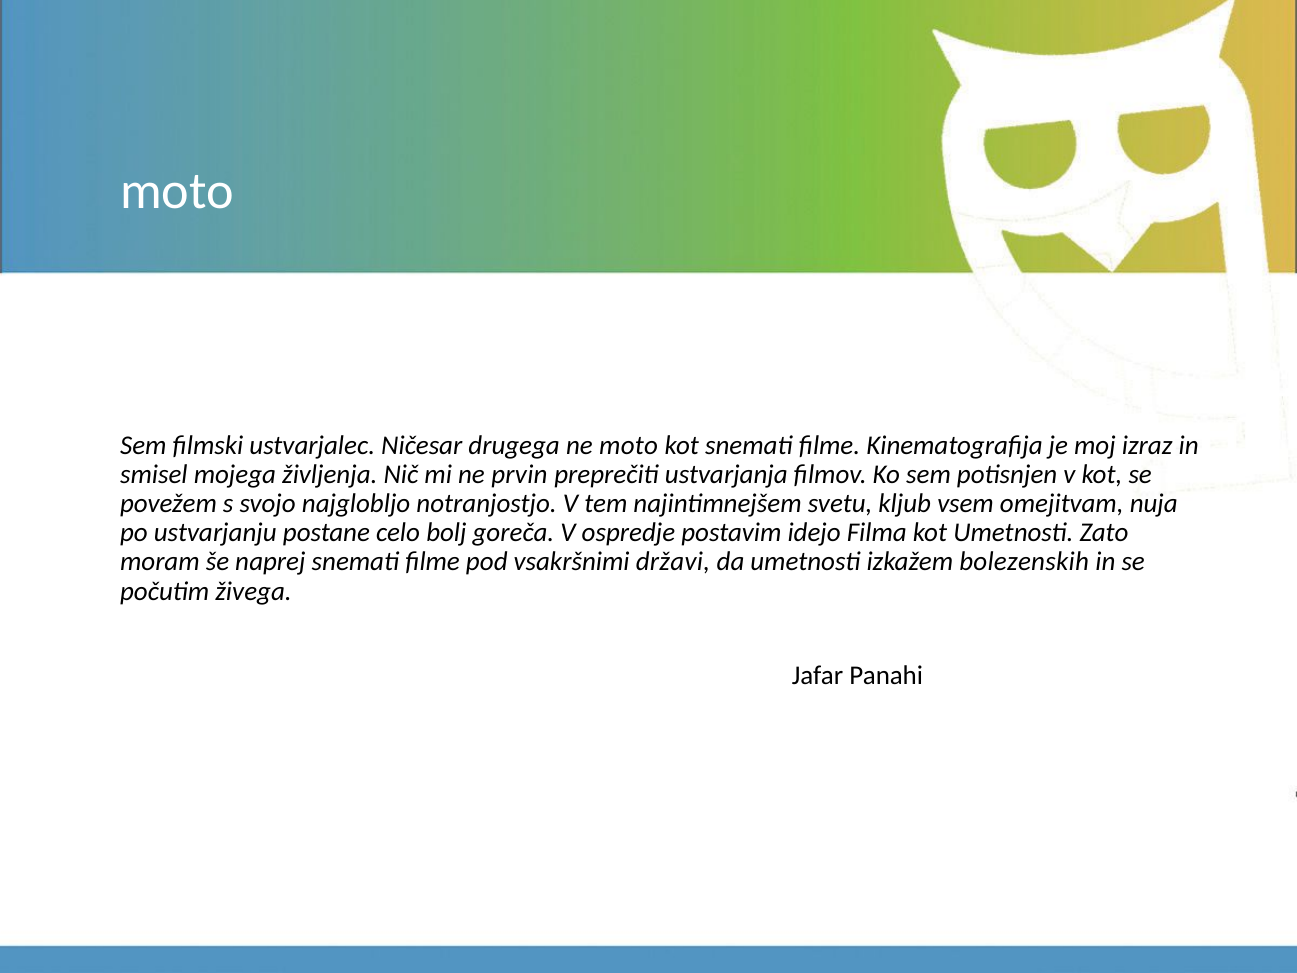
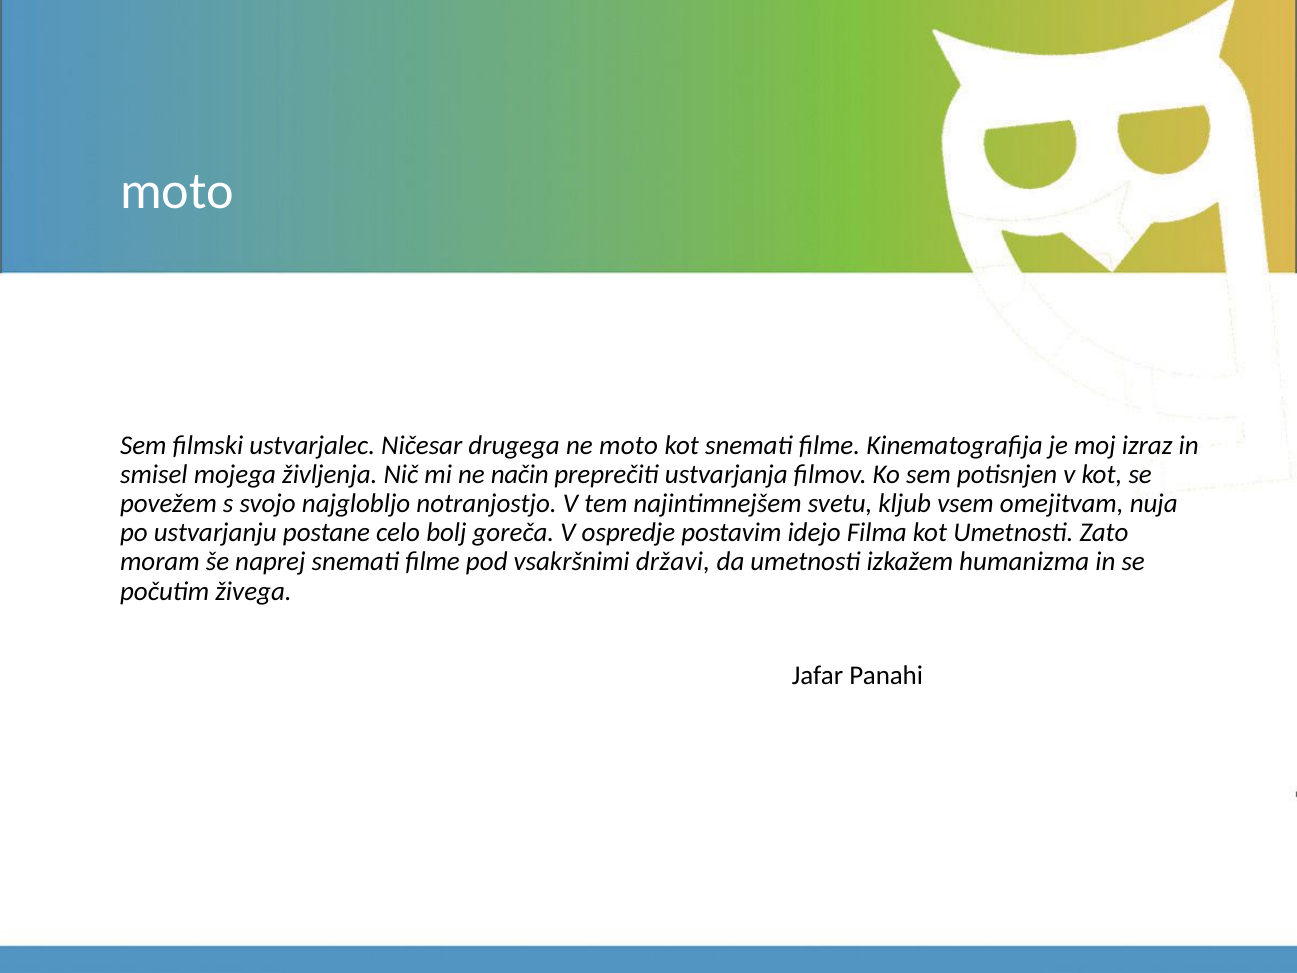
prvin: prvin -> način (520, 474)
bolezenskih: bolezenskih -> humanizma (1024, 562)
